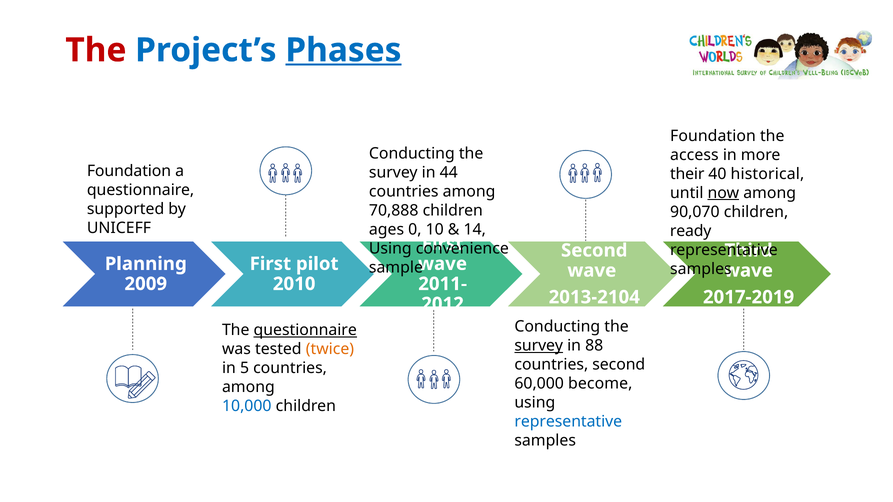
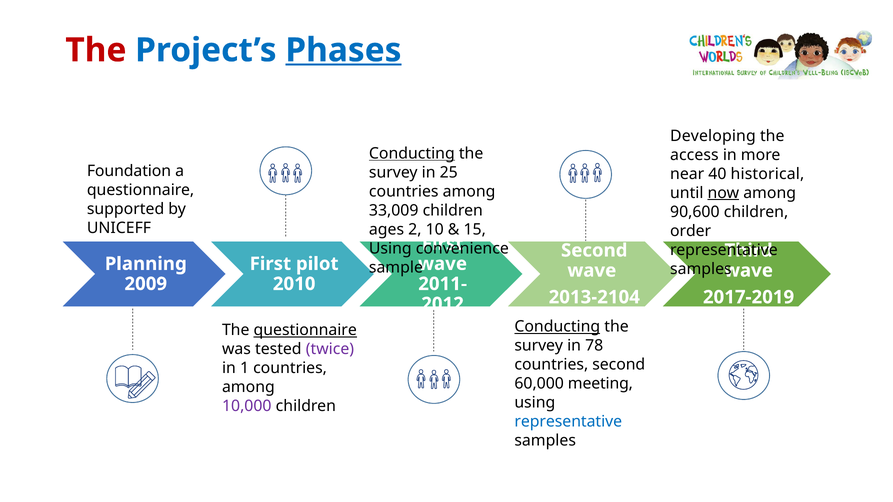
Foundation: Foundation -> Developing (713, 136)
Conducting underline: none -> present (412, 154)
44: 44 -> 25 (449, 173)
their: their -> near (687, 174)
70,888: 70,888 -> 33,009 (394, 210)
90,070: 90,070 -> 90,600 (695, 212)
0: 0 -> 2 (415, 229)
14: 14 -> 15 (475, 229)
ready: ready -> order (691, 231)
Conducting underline: none -> present (557, 327)
survey underline: present -> none (539, 346)
88: 88 -> 78 (594, 346)
twice colour: orange -> purple (330, 349)
5: 5 -> 1 (245, 368)
become: become -> meeting (600, 384)
10,000 colour: blue -> purple (247, 406)
